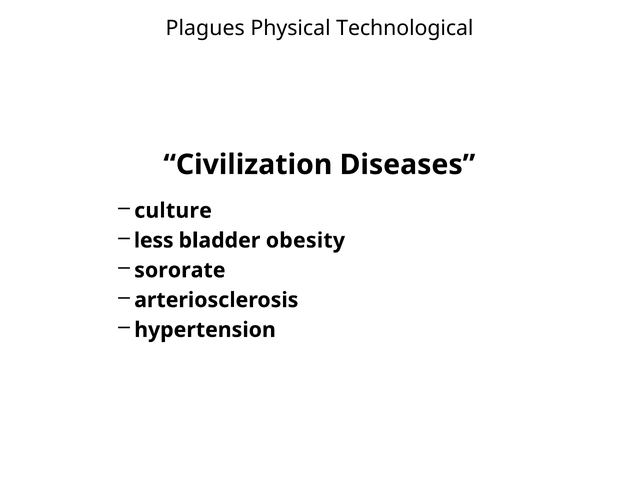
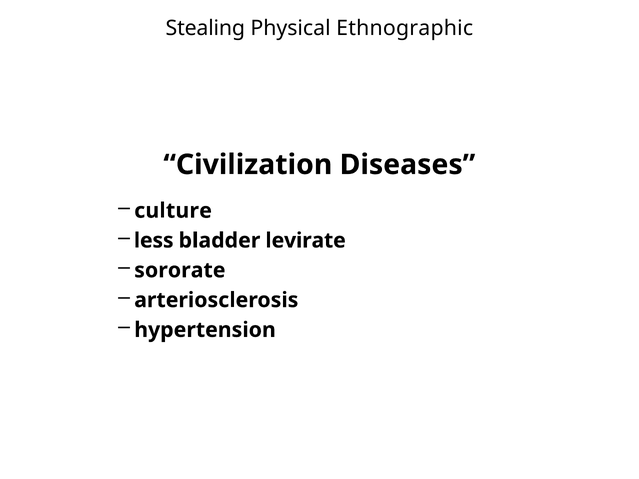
Plagues: Plagues -> Stealing (205, 28)
Technological: Technological -> Ethnographic (405, 28)
obesity: obesity -> levirate (306, 241)
